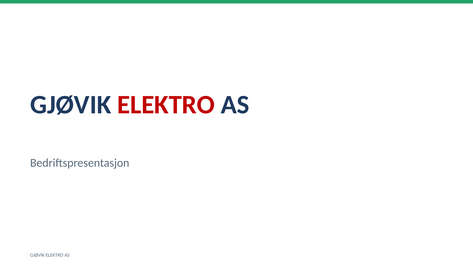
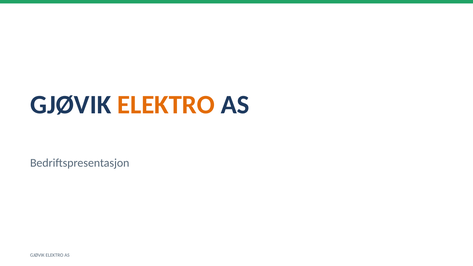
ELEKTRO colour: red -> orange (166, 105)
